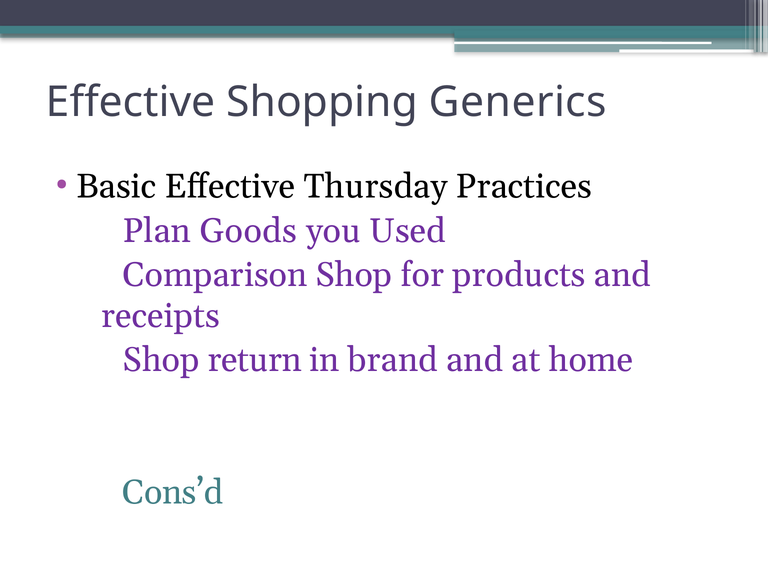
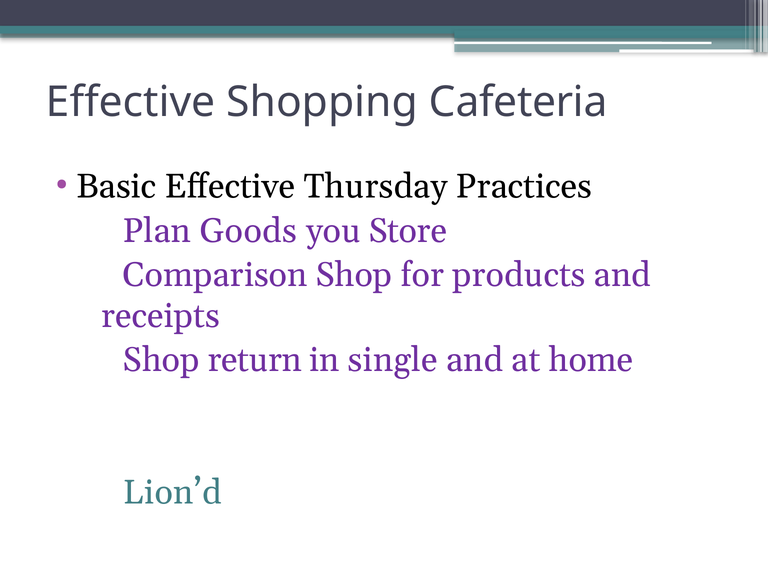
Generics: Generics -> Cafeteria (518, 102)
Used: Used -> Store (408, 231)
brand: brand -> single (393, 360)
Cons’d: Cons’d -> Lion’d (173, 493)
